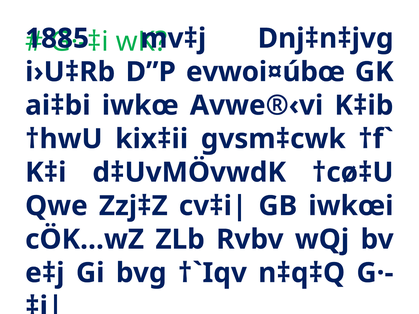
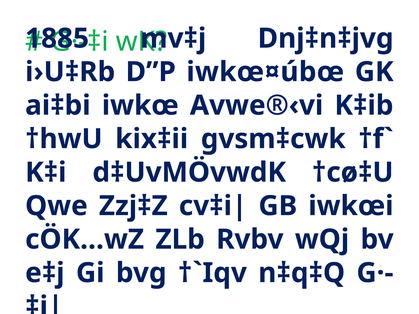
evwoi¤úbœ: evwoi¤úbœ -> iwkœ¤úbœ (265, 72)
